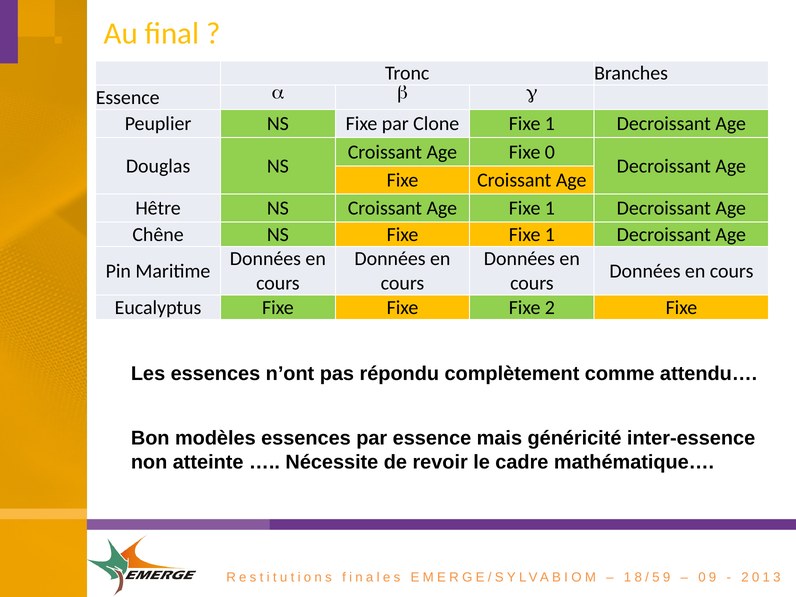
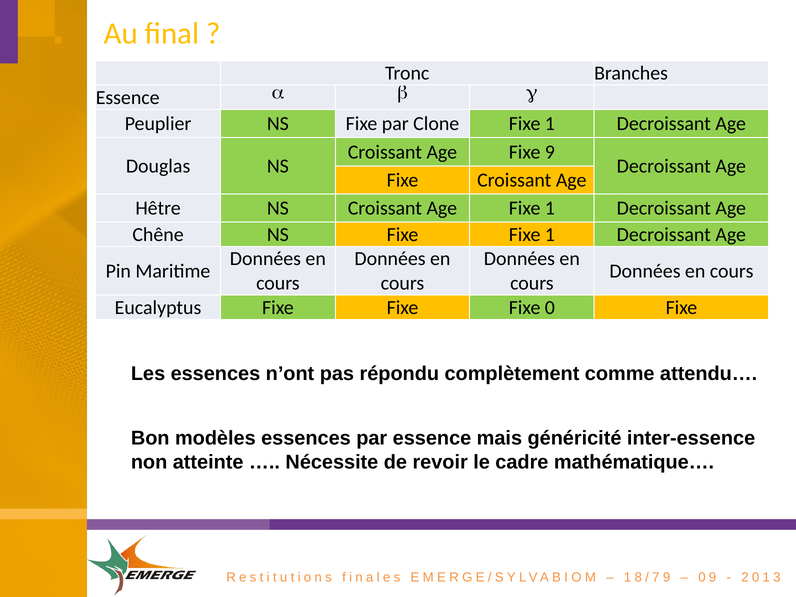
Fixe 0: 0 -> 9 (550, 152)
2: 2 -> 0 (550, 307)
5: 5 -> 7 (656, 578)
